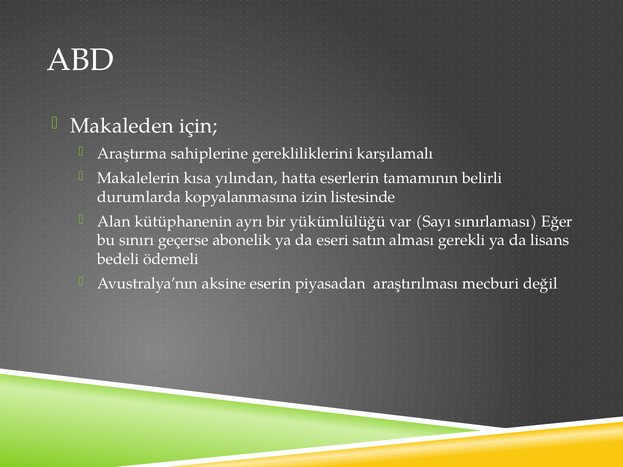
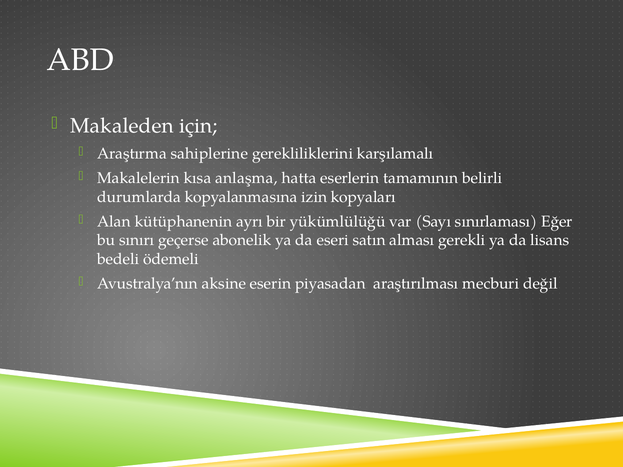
yılından: yılından -> anlaşma (246, 178)
listesinde: listesinde -> kopyaları (363, 197)
